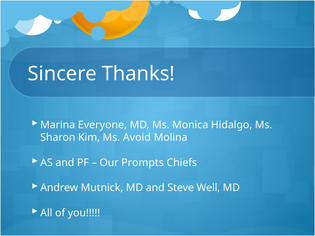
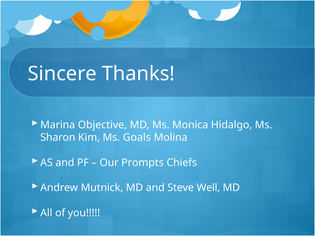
Everyone: Everyone -> Objective (102, 125)
Avoid: Avoid -> Goals (137, 138)
